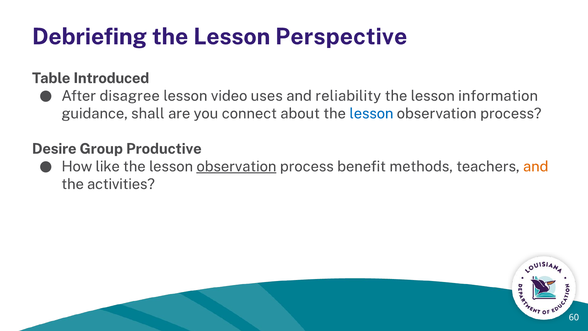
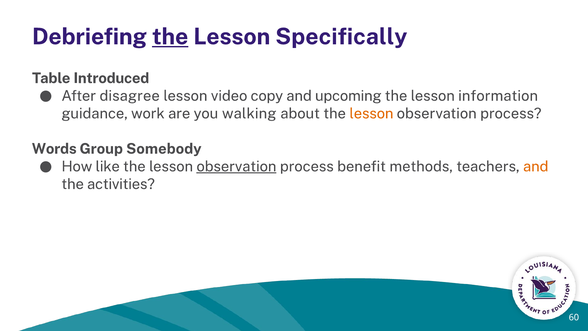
the underline: none -> present (170, 37)
Perspective: Perspective -> Specifically (341, 37)
uses: uses -> copy (267, 96)
reliability: reliability -> upcoming (348, 96)
shall: shall -> work (148, 113)
connect: connect -> walking (249, 113)
lesson colour: blue -> orange (371, 113)
Desire: Desire -> Words (54, 149)
Productive: Productive -> Somebody (164, 149)
